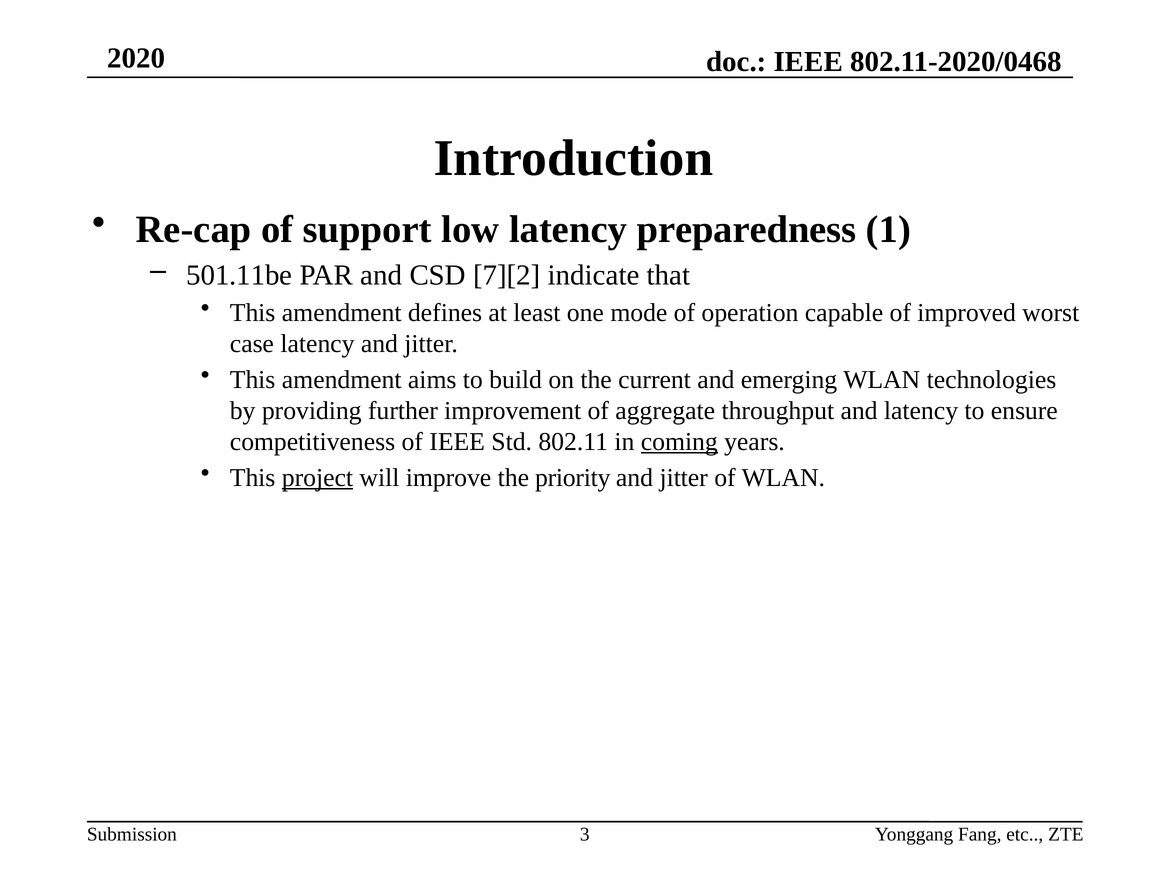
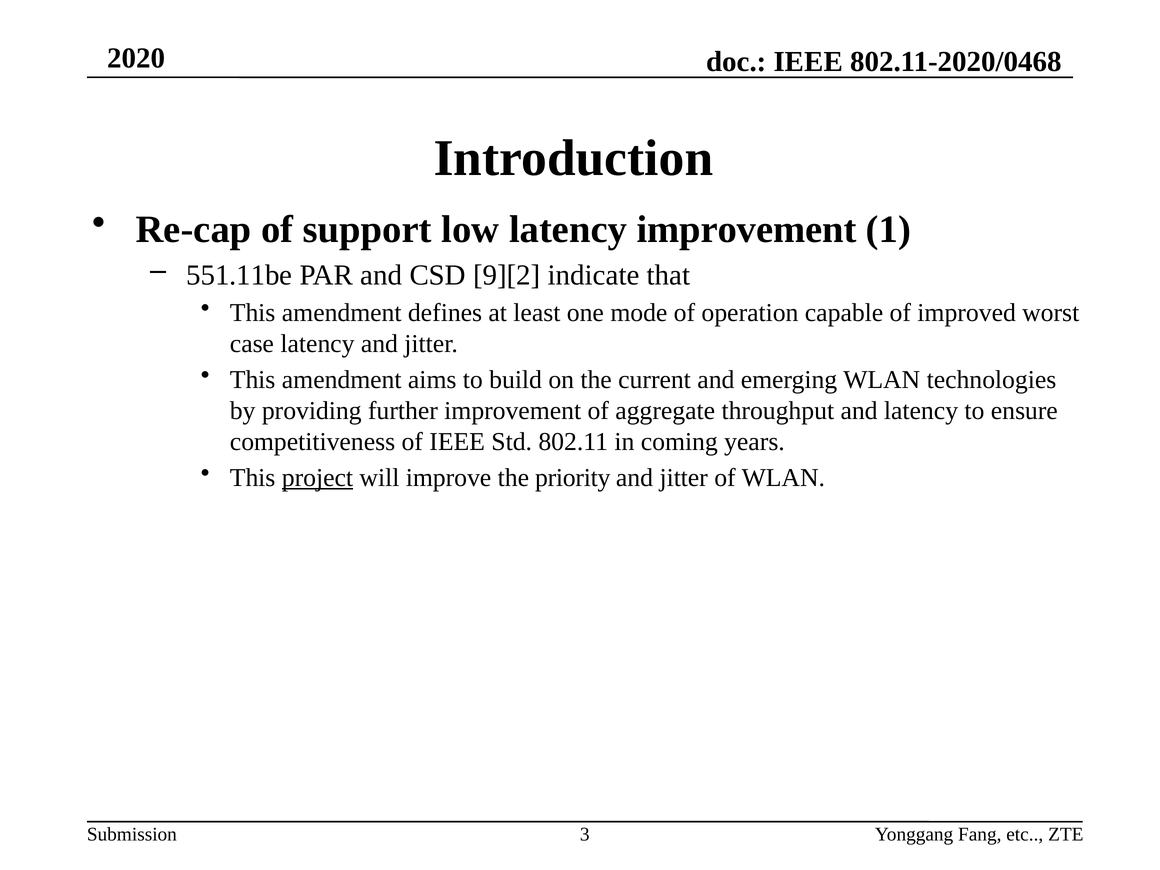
latency preparedness: preparedness -> improvement (747, 229)
501.11be: 501.11be -> 551.11be (239, 275)
7][2: 7][2 -> 9][2 (507, 275)
coming underline: present -> none (679, 442)
